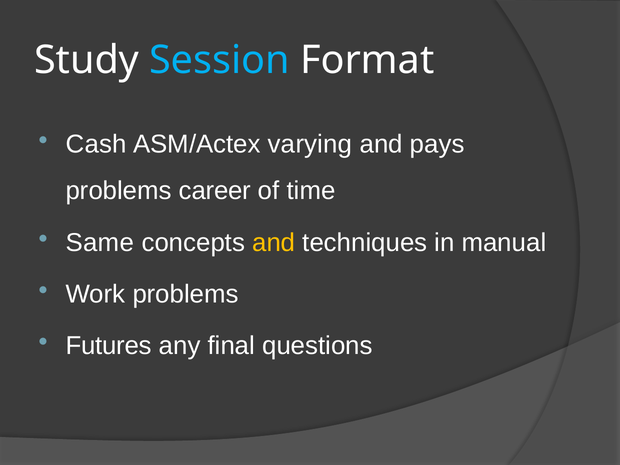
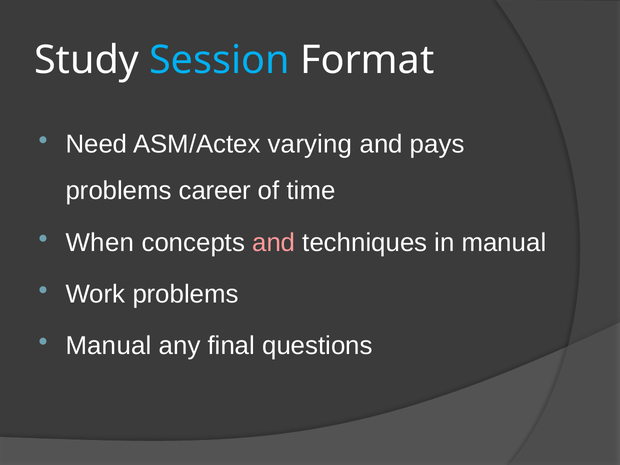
Cash: Cash -> Need (96, 144)
Same: Same -> When (100, 243)
and colour: yellow -> pink (274, 243)
Futures: Futures -> Manual (109, 346)
